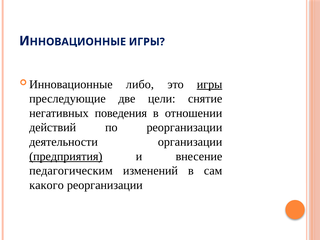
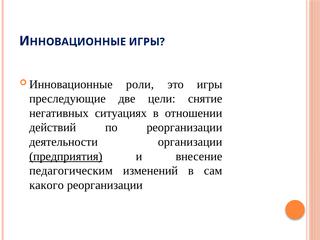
либо: либо -> роли (140, 84)
игры underline: present -> none (210, 84)
поведения: поведения -> ситуациях (121, 113)
